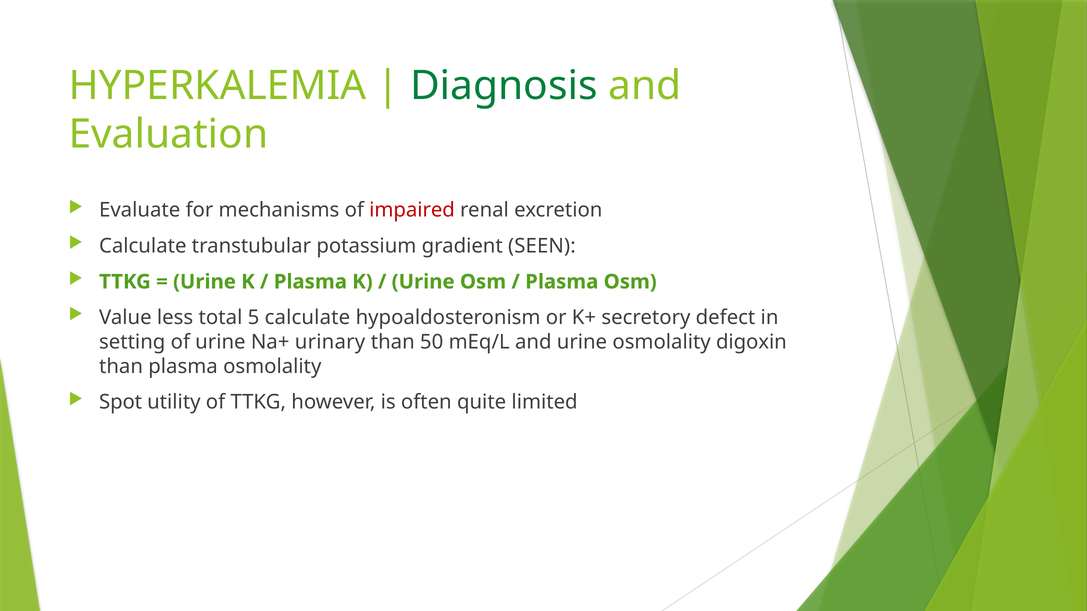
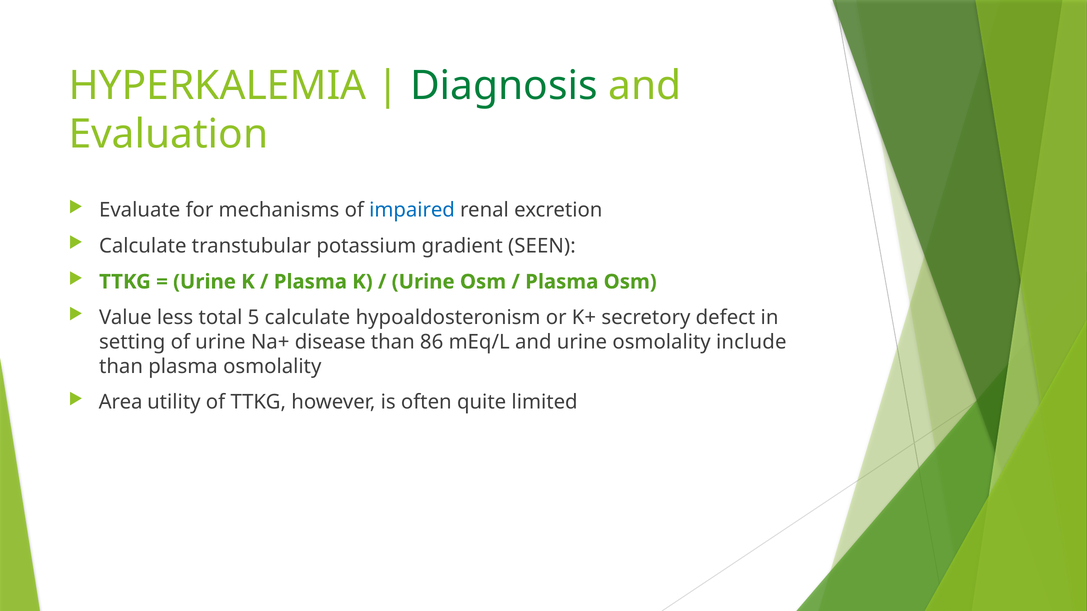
impaired colour: red -> blue (412, 210)
urinary: urinary -> disease (330, 342)
50: 50 -> 86 (432, 342)
digoxin: digoxin -> include (751, 342)
Spot: Spot -> Area (121, 402)
